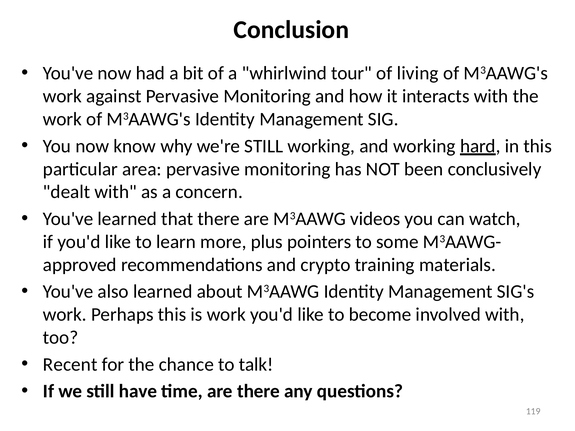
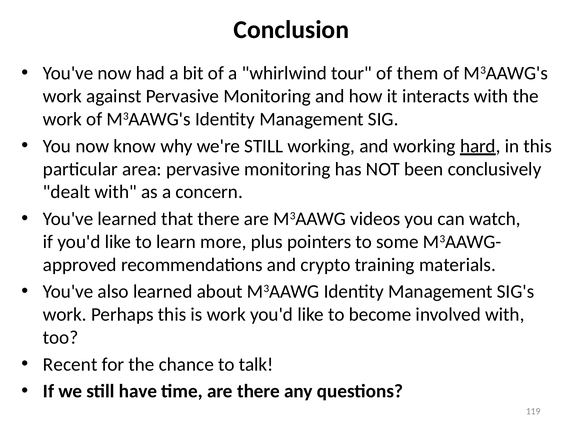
living: living -> them (418, 73)
